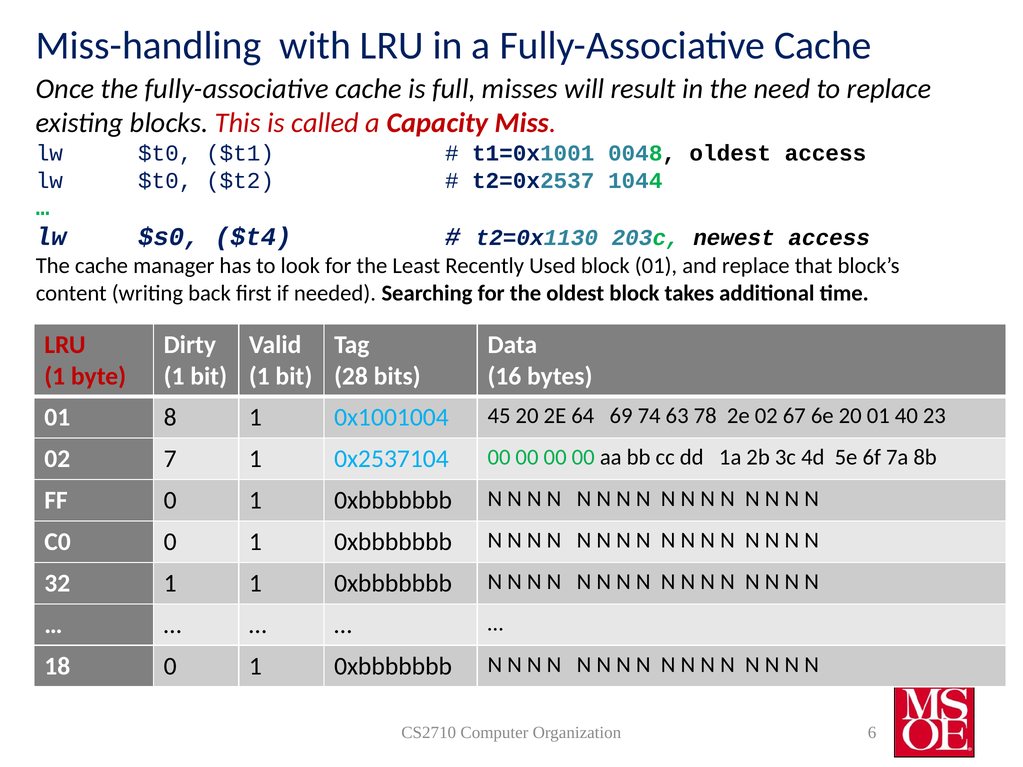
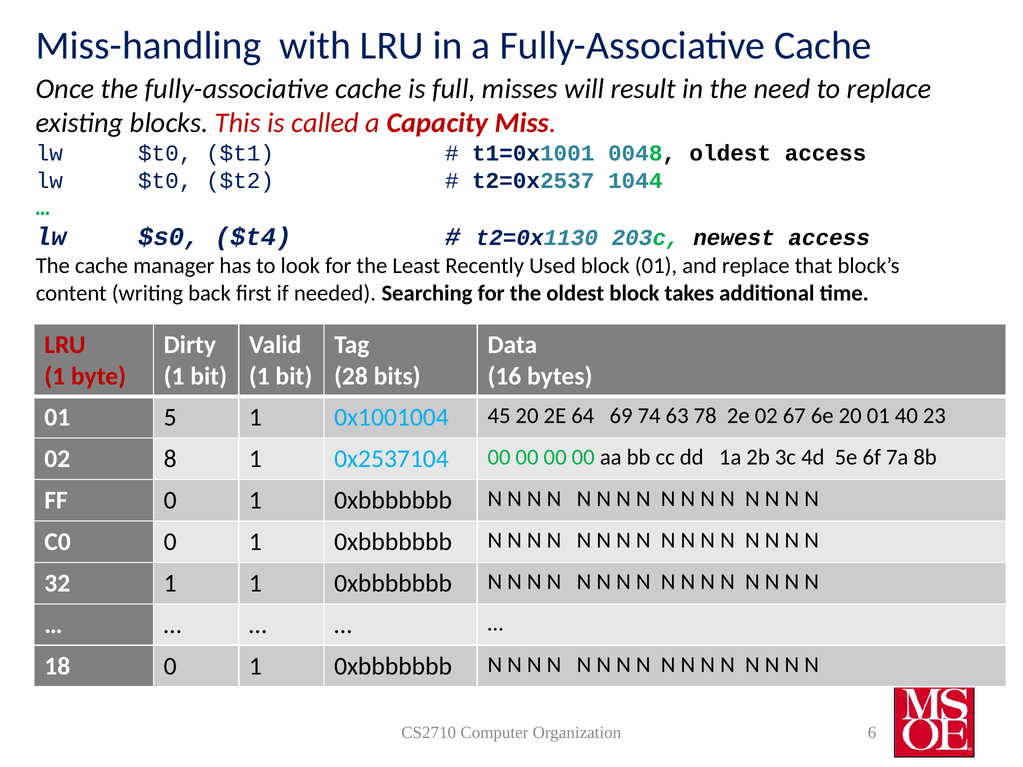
8: 8 -> 5 (170, 418)
7: 7 -> 8 (170, 459)
